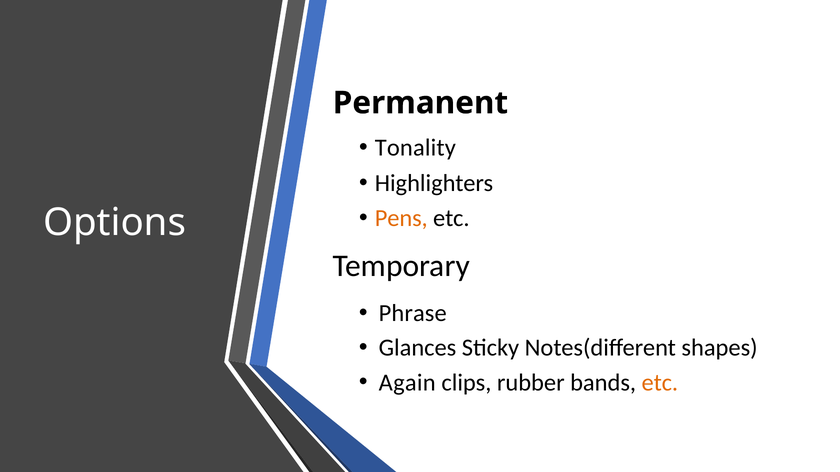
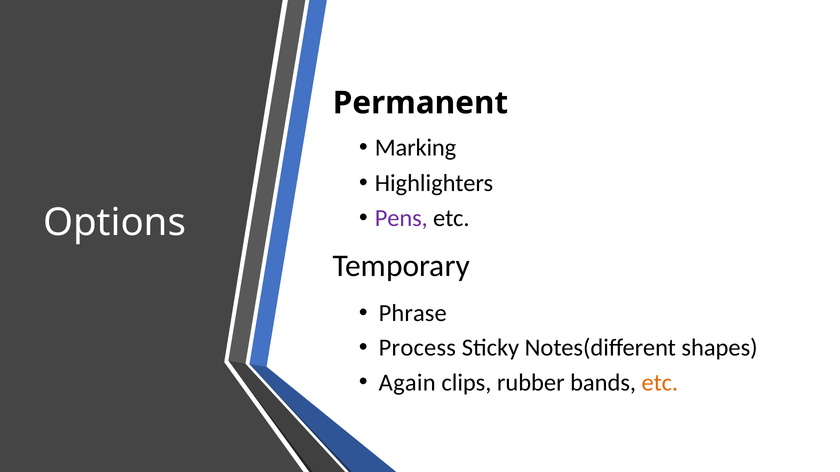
Tonality: Tonality -> Marking (416, 148)
Pens colour: orange -> purple (401, 218)
Glances: Glances -> Process (417, 348)
